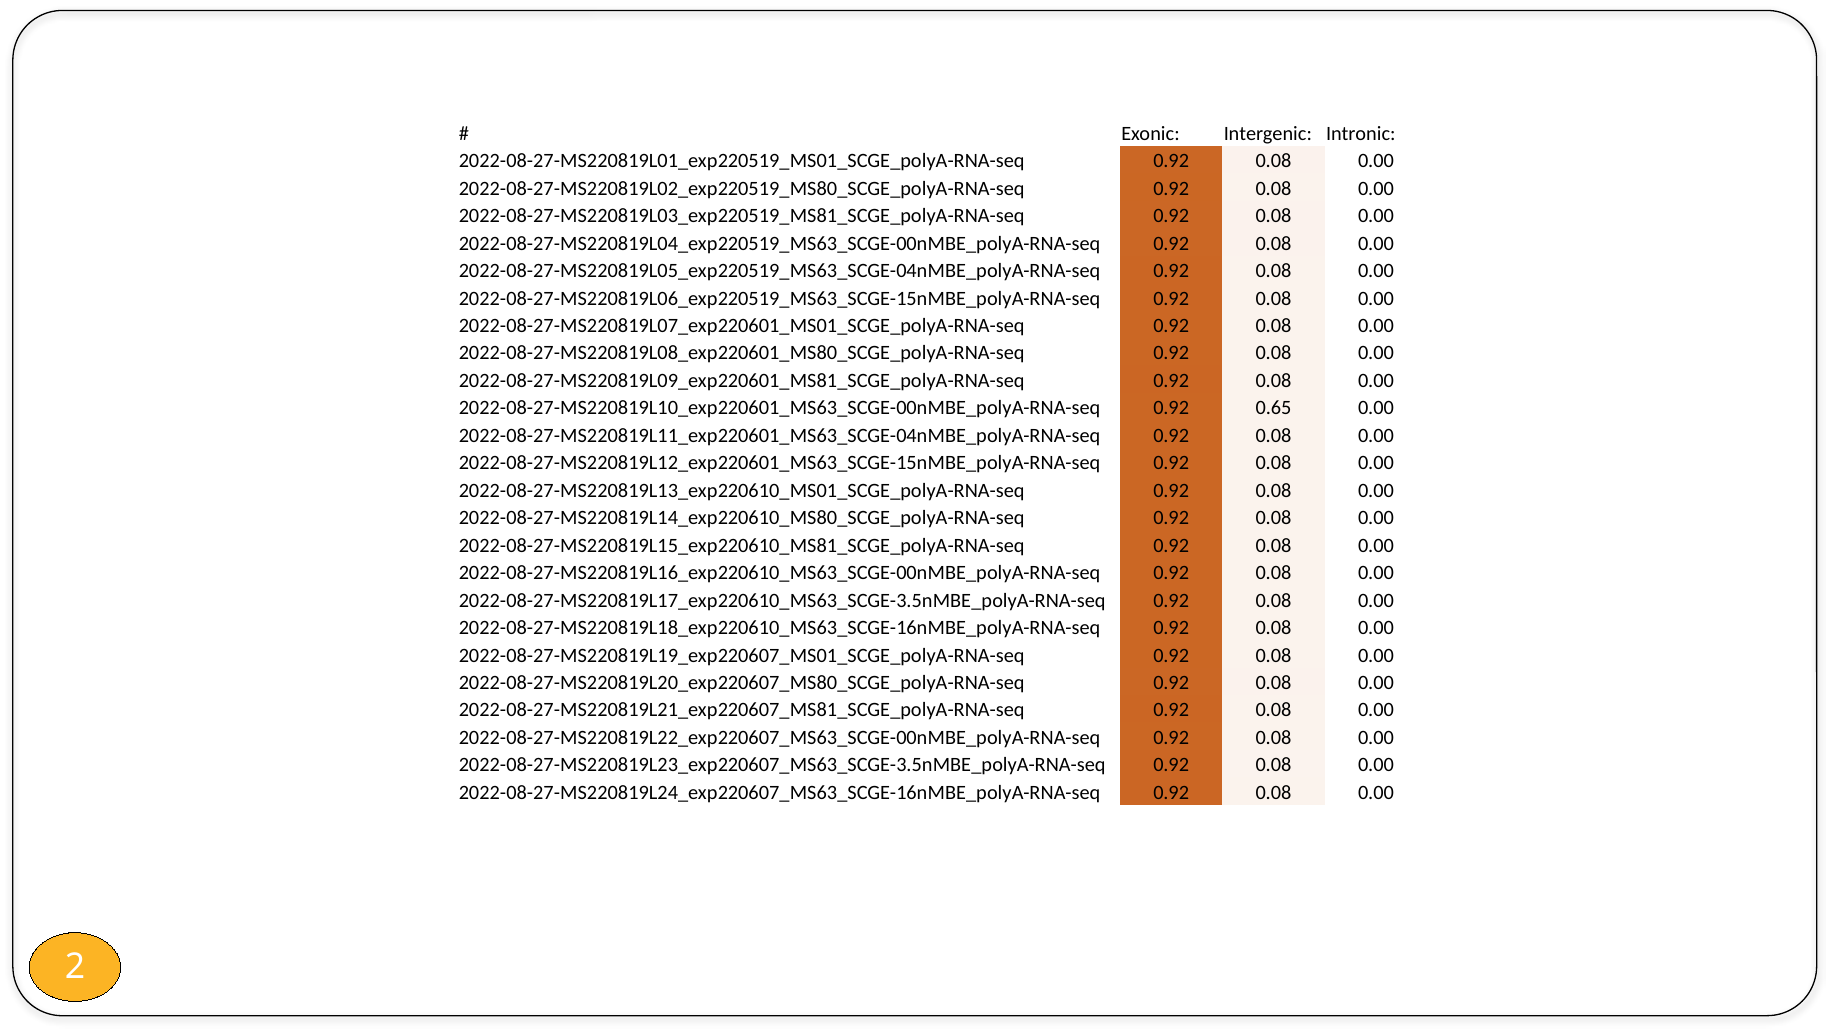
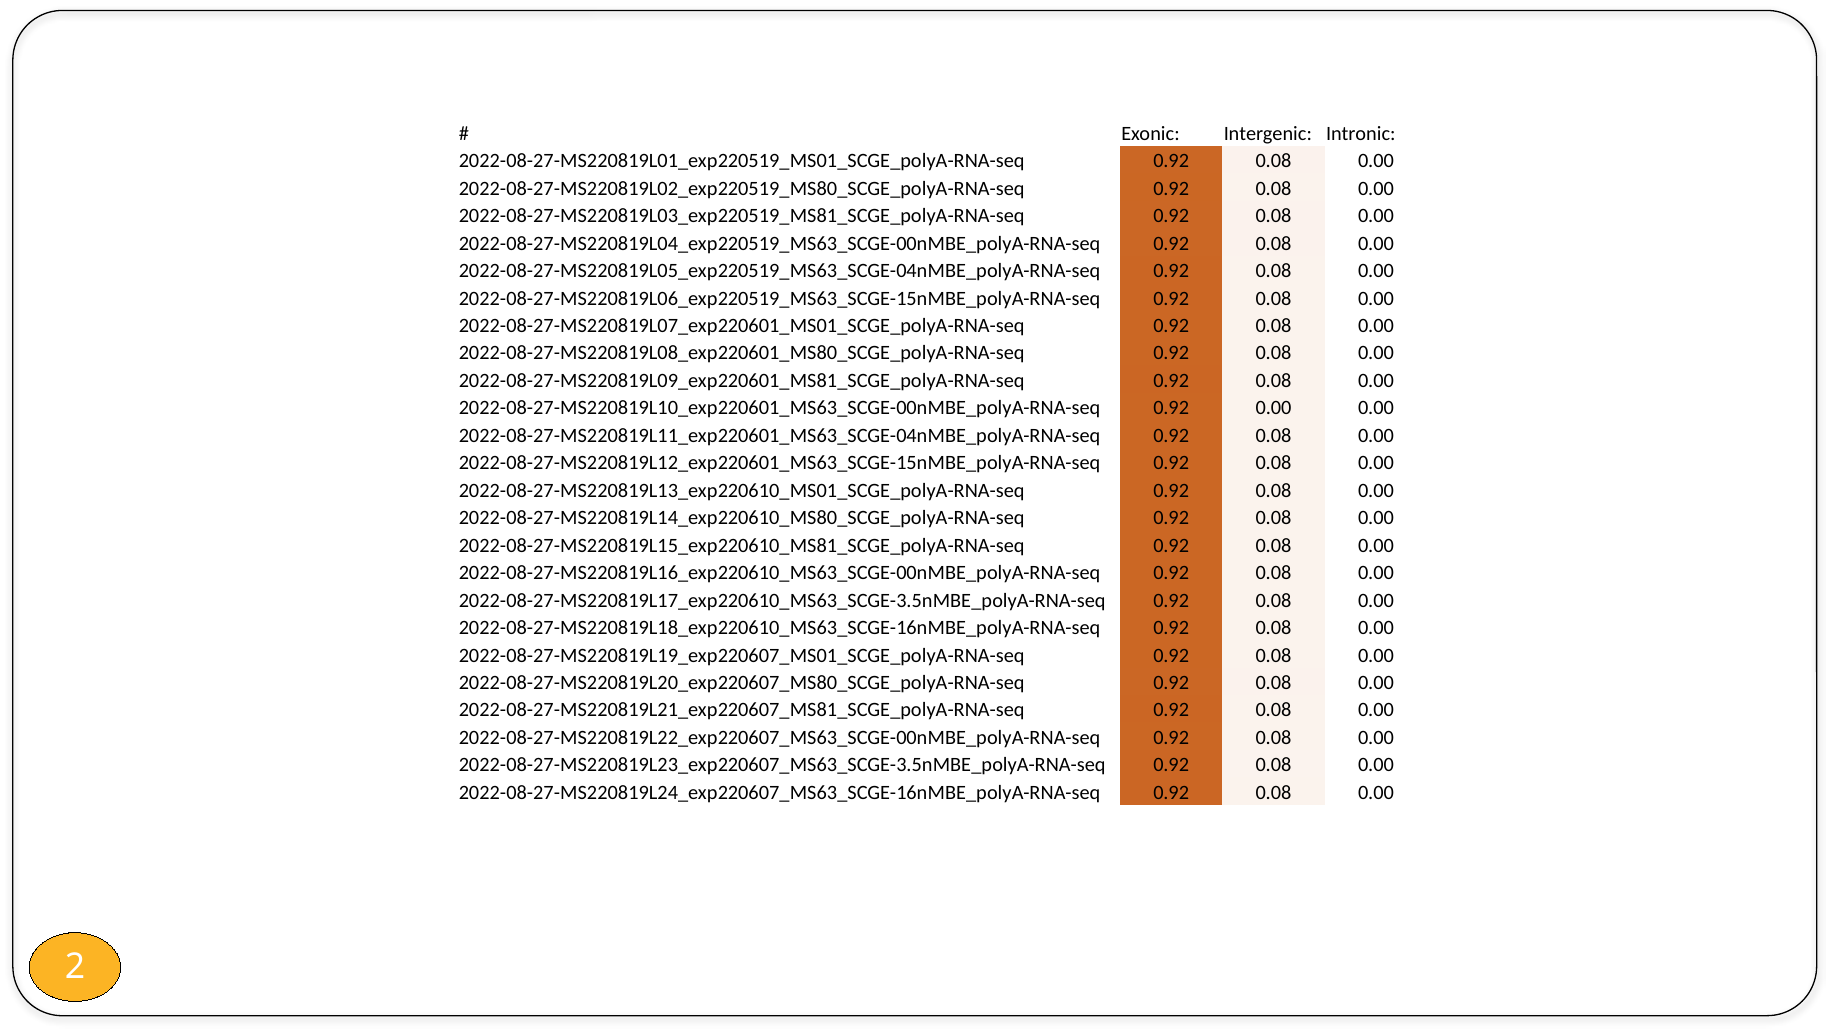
0.92 0.65: 0.65 -> 0.00 (1274, 408)
